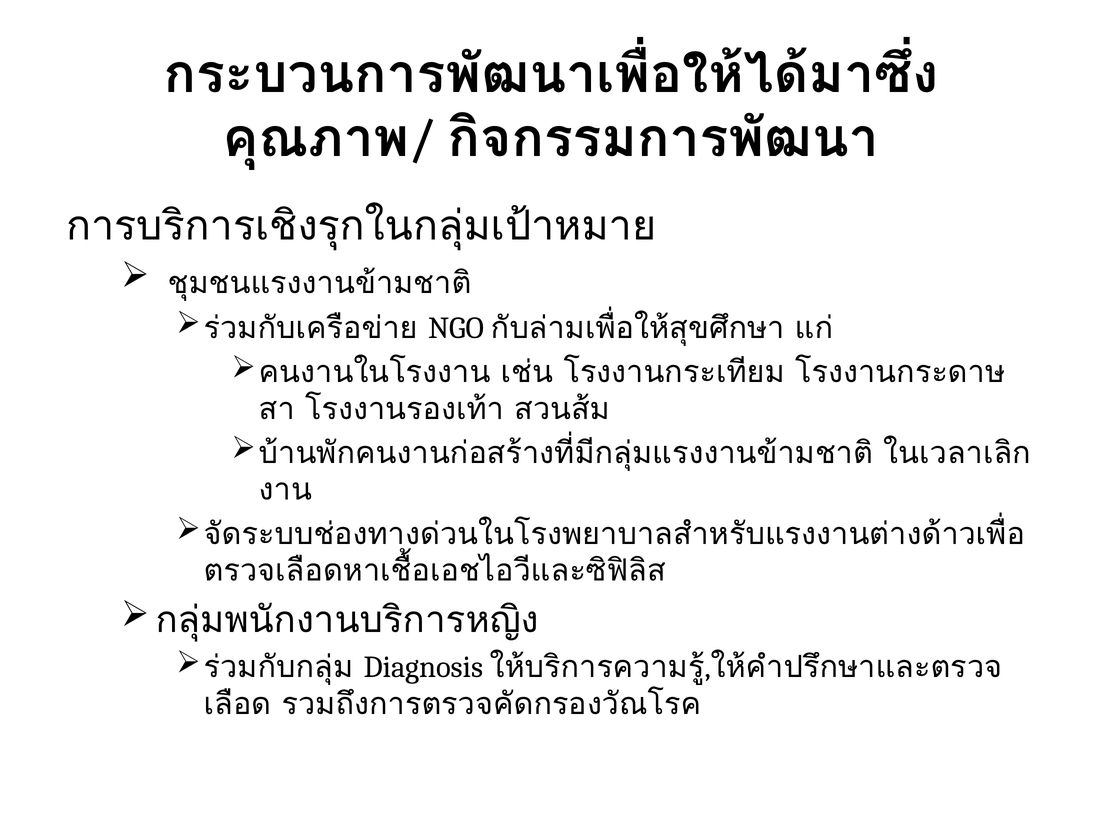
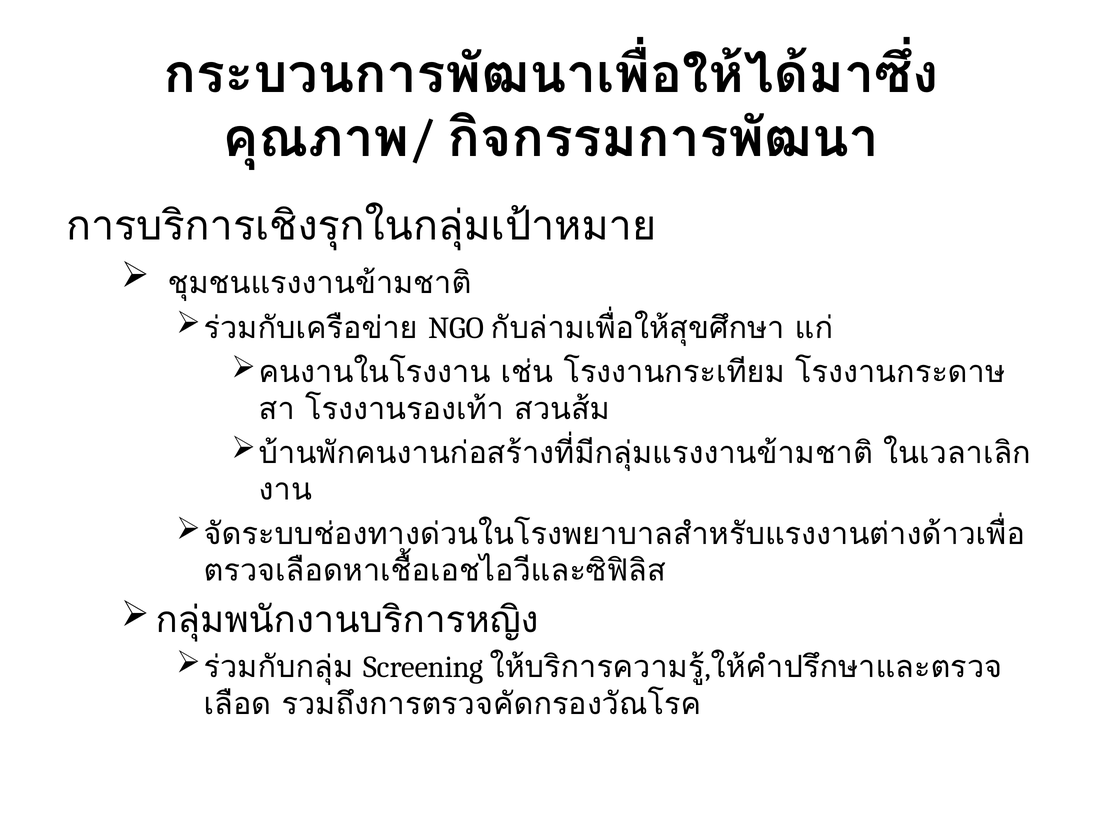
Diagnosis: Diagnosis -> Screening (423, 668)
